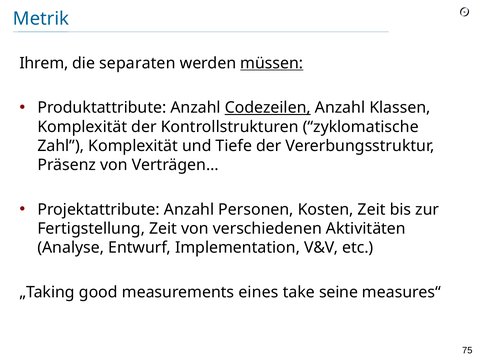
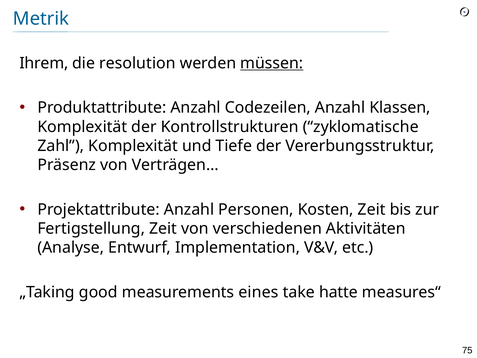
separaten: separaten -> resolution (137, 63)
Codezeilen underline: present -> none (268, 108)
seine: seine -> hatte (338, 292)
